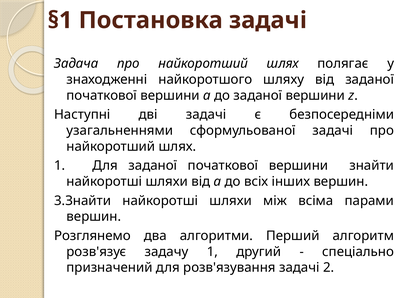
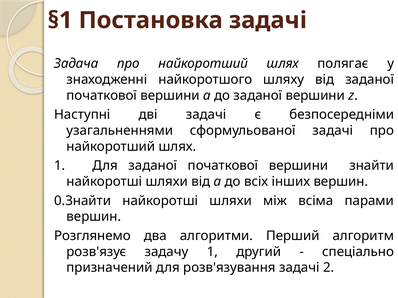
3.Знайти: 3.Знайти -> 0.Знайти (83, 201)
